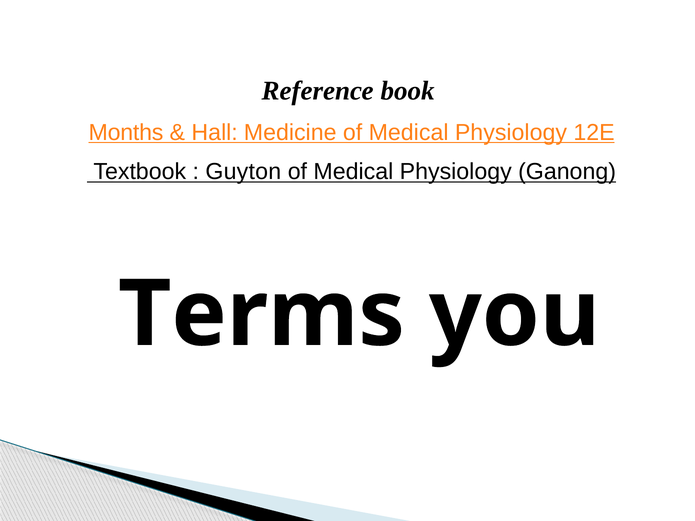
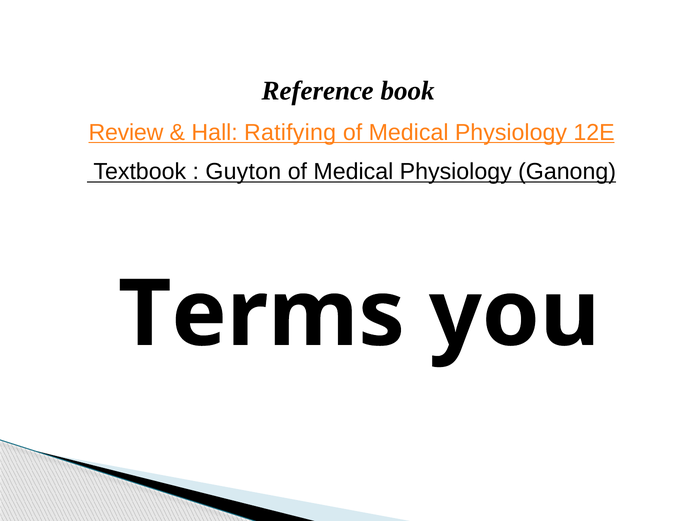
Months: Months -> Review (126, 132)
Medicine: Medicine -> Ratifying (290, 132)
